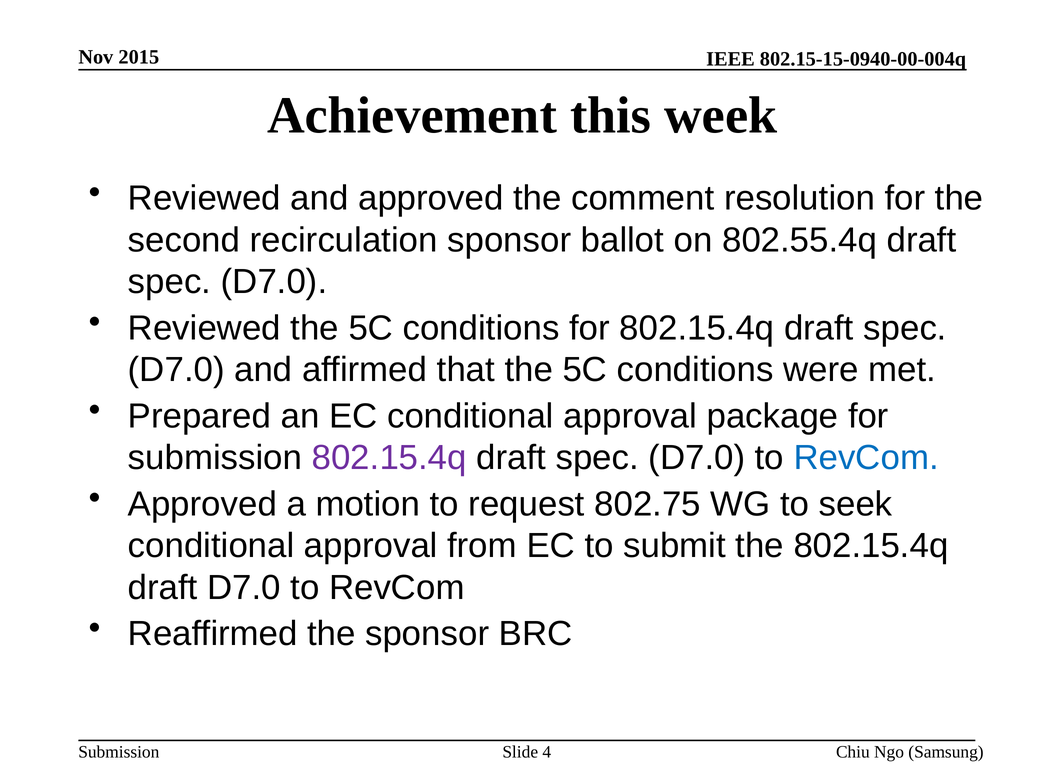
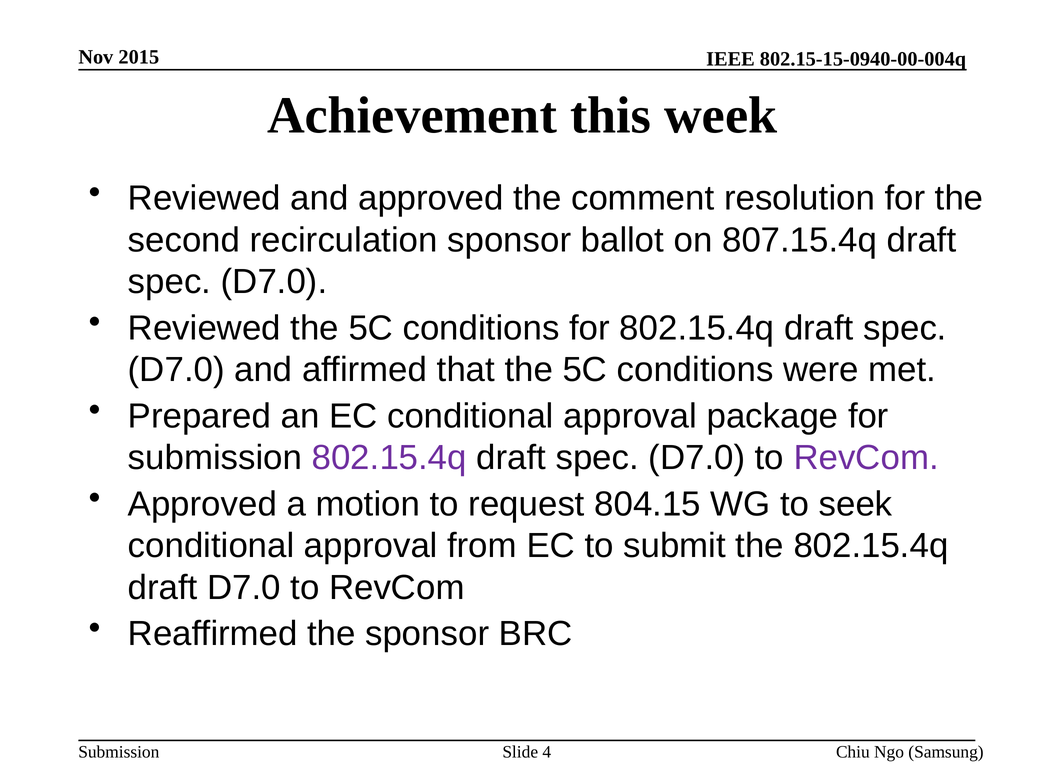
802.55.4q: 802.55.4q -> 807.15.4q (800, 240)
RevCom colour: blue -> purple (866, 458)
802.75: 802.75 -> 804.15 (648, 504)
